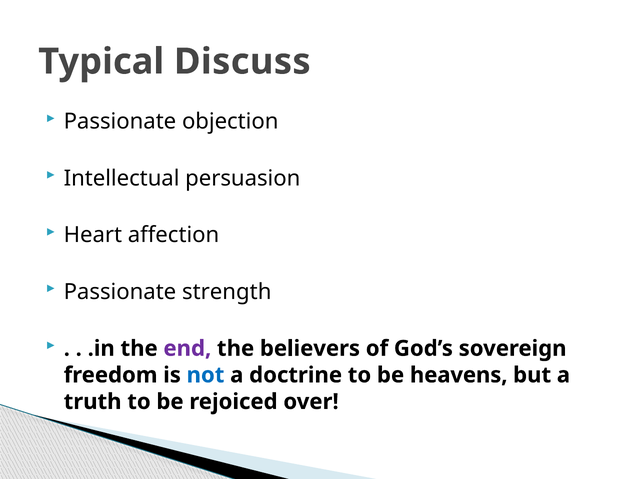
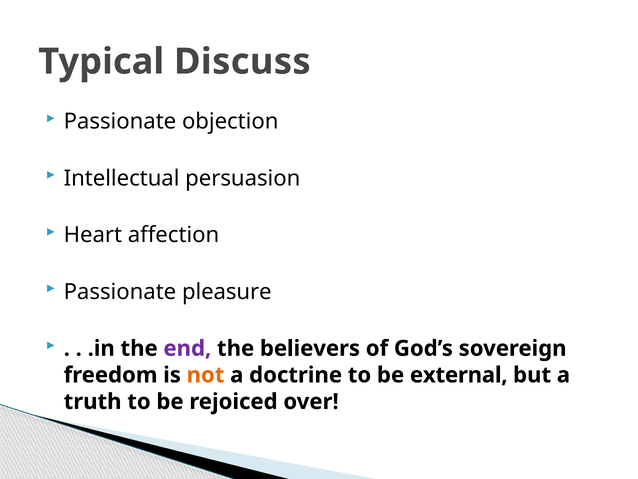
strength: strength -> pleasure (227, 291)
not colour: blue -> orange (206, 375)
heavens: heavens -> external (459, 375)
